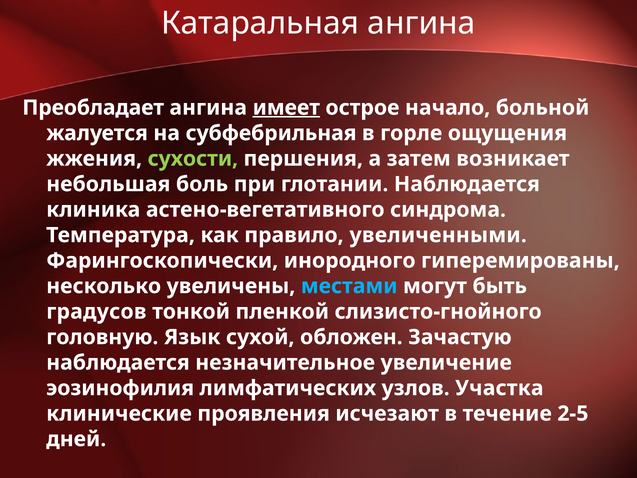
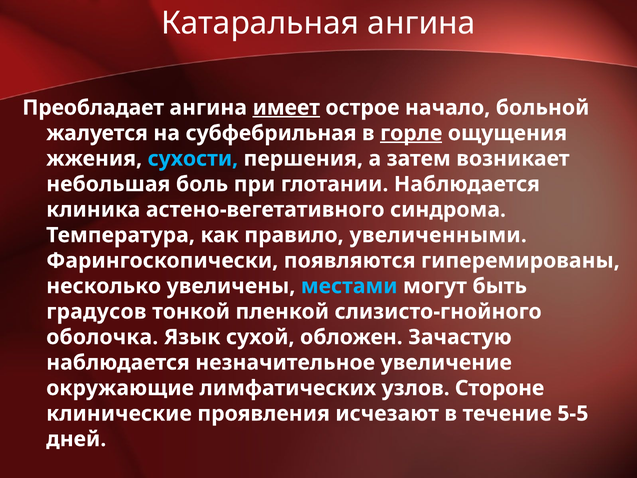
горле underline: none -> present (411, 133)
сухости colour: light green -> light blue (193, 159)
инородного: инородного -> появляются (350, 261)
головную: головную -> оболочка (102, 337)
эозинофилия: эозинофилия -> окружающие (120, 388)
Участка: Участка -> Стороне (500, 388)
2-5: 2-5 -> 5-5 (573, 413)
